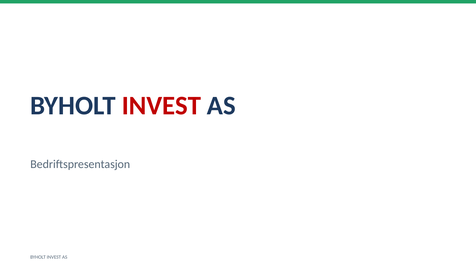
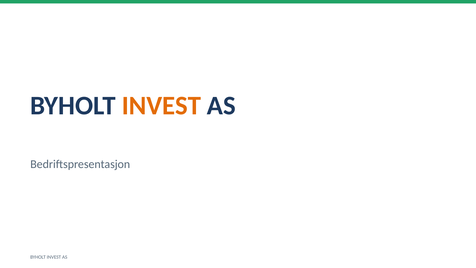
INVEST colour: red -> orange (161, 106)
